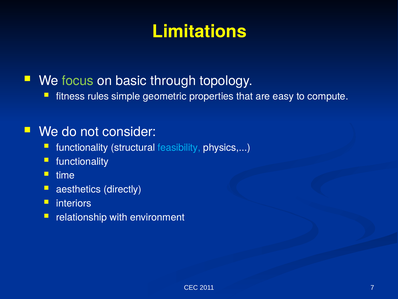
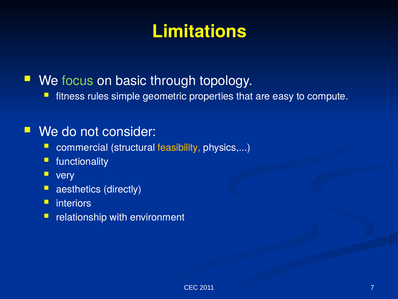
functionality: functionality -> commercial (82, 147)
feasibility colour: light blue -> yellow (179, 147)
time: time -> very (65, 175)
